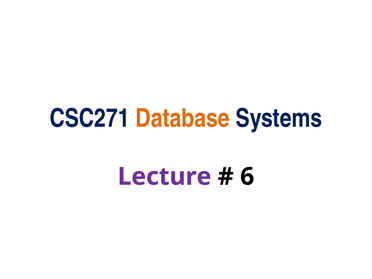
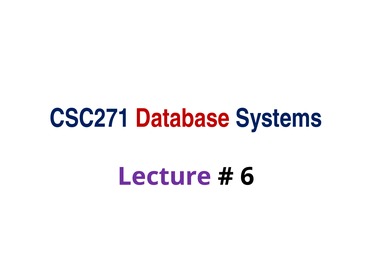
Database colour: orange -> red (183, 118)
